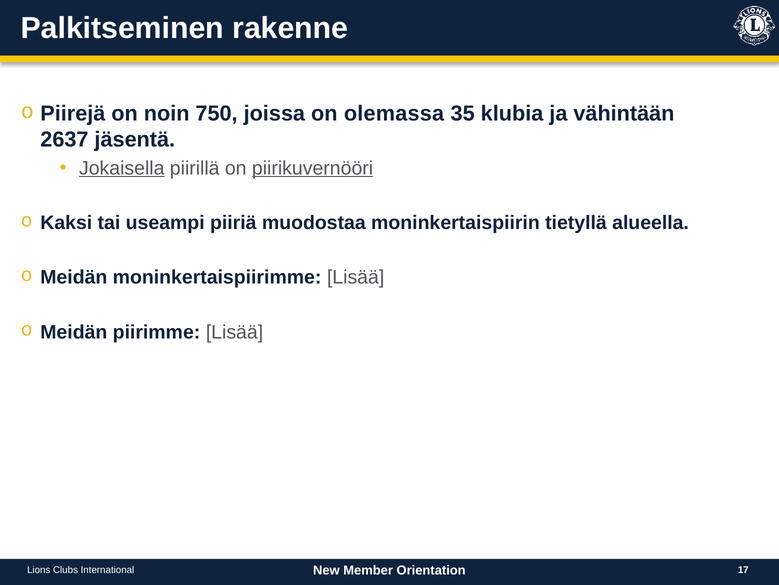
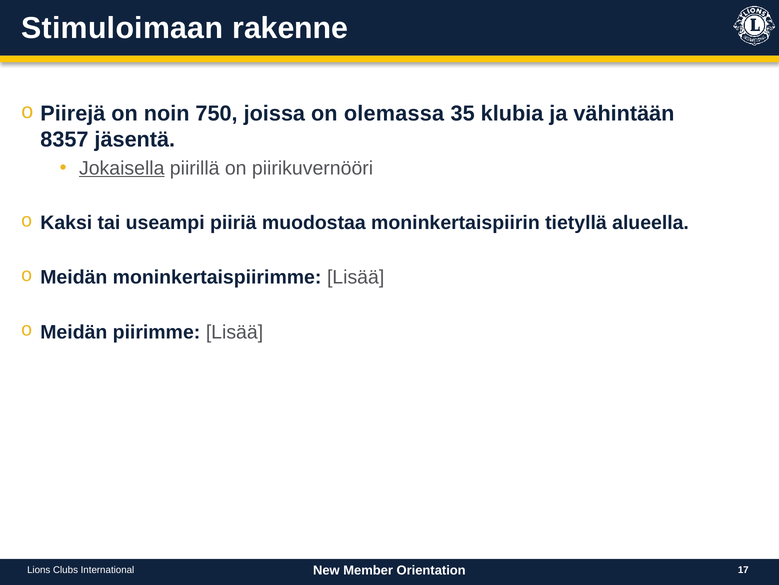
Palkitseminen: Palkitseminen -> Stimuloimaan (122, 28)
2637: 2637 -> 8357 (64, 140)
piirikuvernööri underline: present -> none (313, 168)
